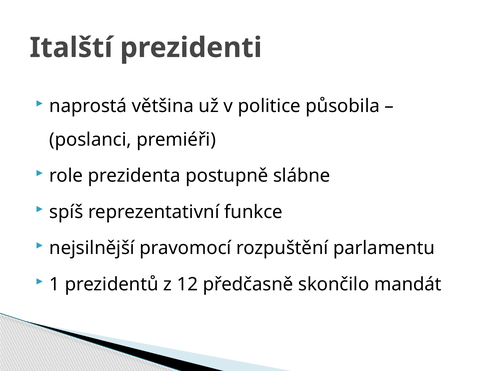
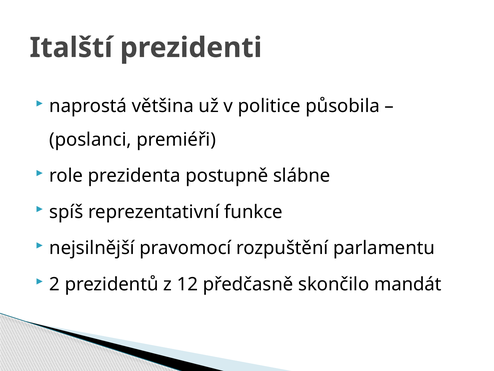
1: 1 -> 2 (55, 284)
